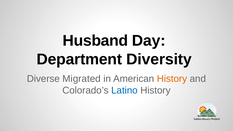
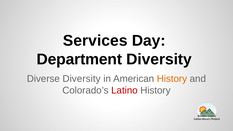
Husband: Husband -> Services (95, 41)
Diverse Migrated: Migrated -> Diversity (82, 79)
Latino colour: blue -> red (124, 90)
